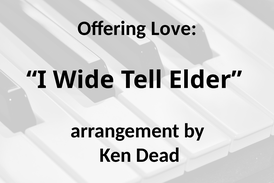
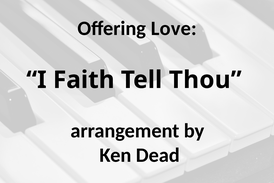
Wide: Wide -> Faith (84, 80)
Elder: Elder -> Thou (205, 80)
